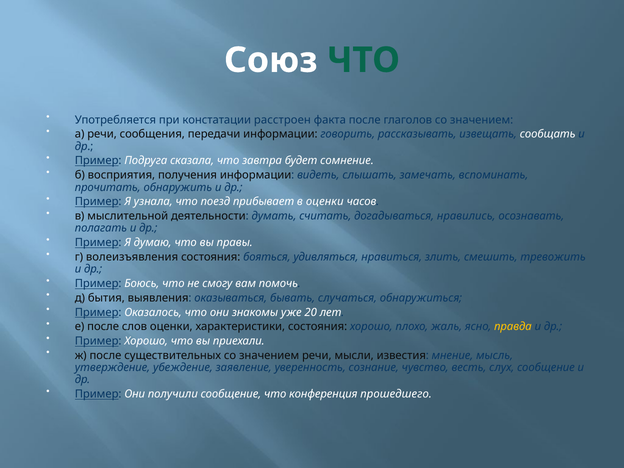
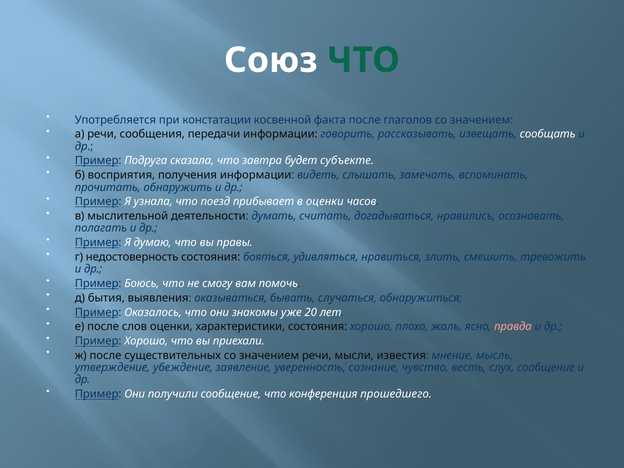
расстроен: расстроен -> косвенной (283, 120)
сомнение: сомнение -> субъекте (347, 161)
волеизъявления: волеизъявления -> недостоверность (132, 257)
правда colour: yellow -> pink (513, 327)
